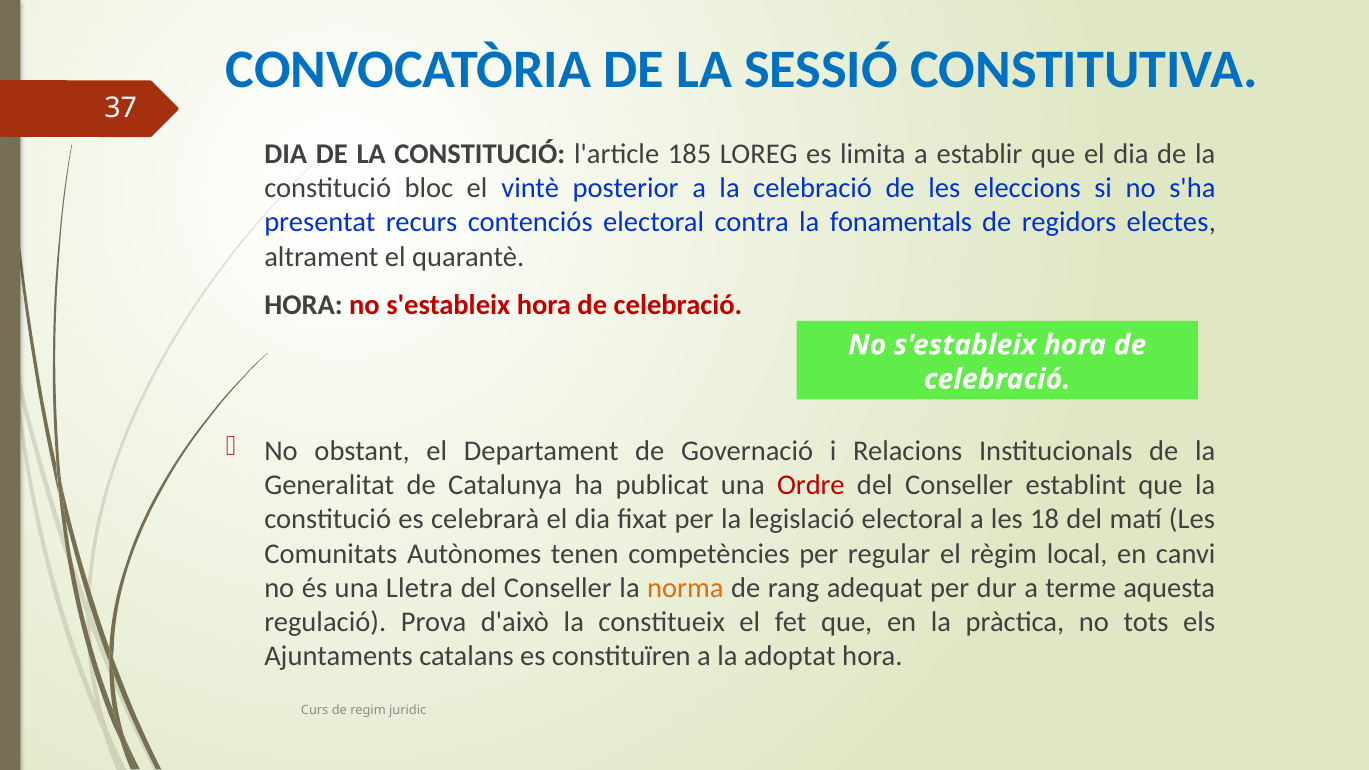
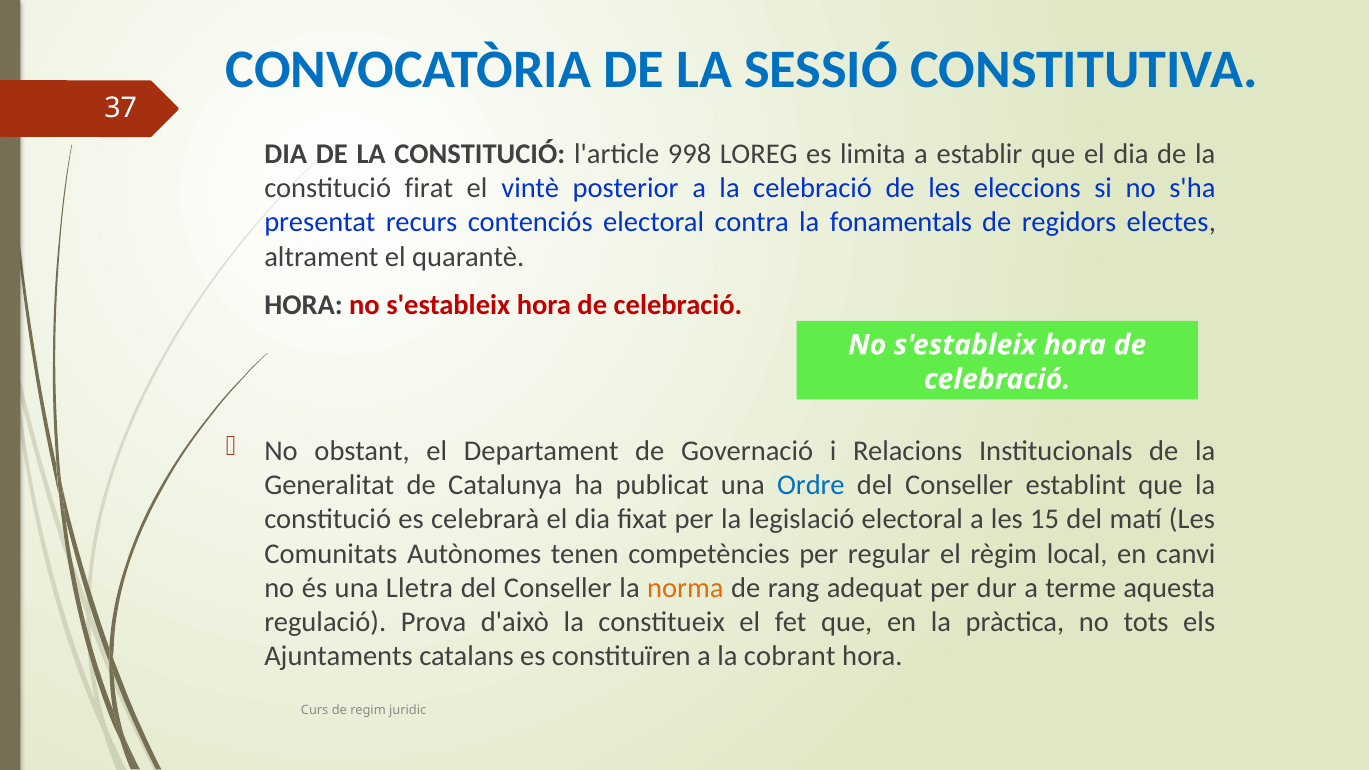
185: 185 -> 998 (690, 154)
bloc: bloc -> firat (429, 188)
Ordre colour: red -> blue (811, 485)
18: 18 -> 15 (1045, 519)
adoptat: adoptat -> cobrant (790, 656)
